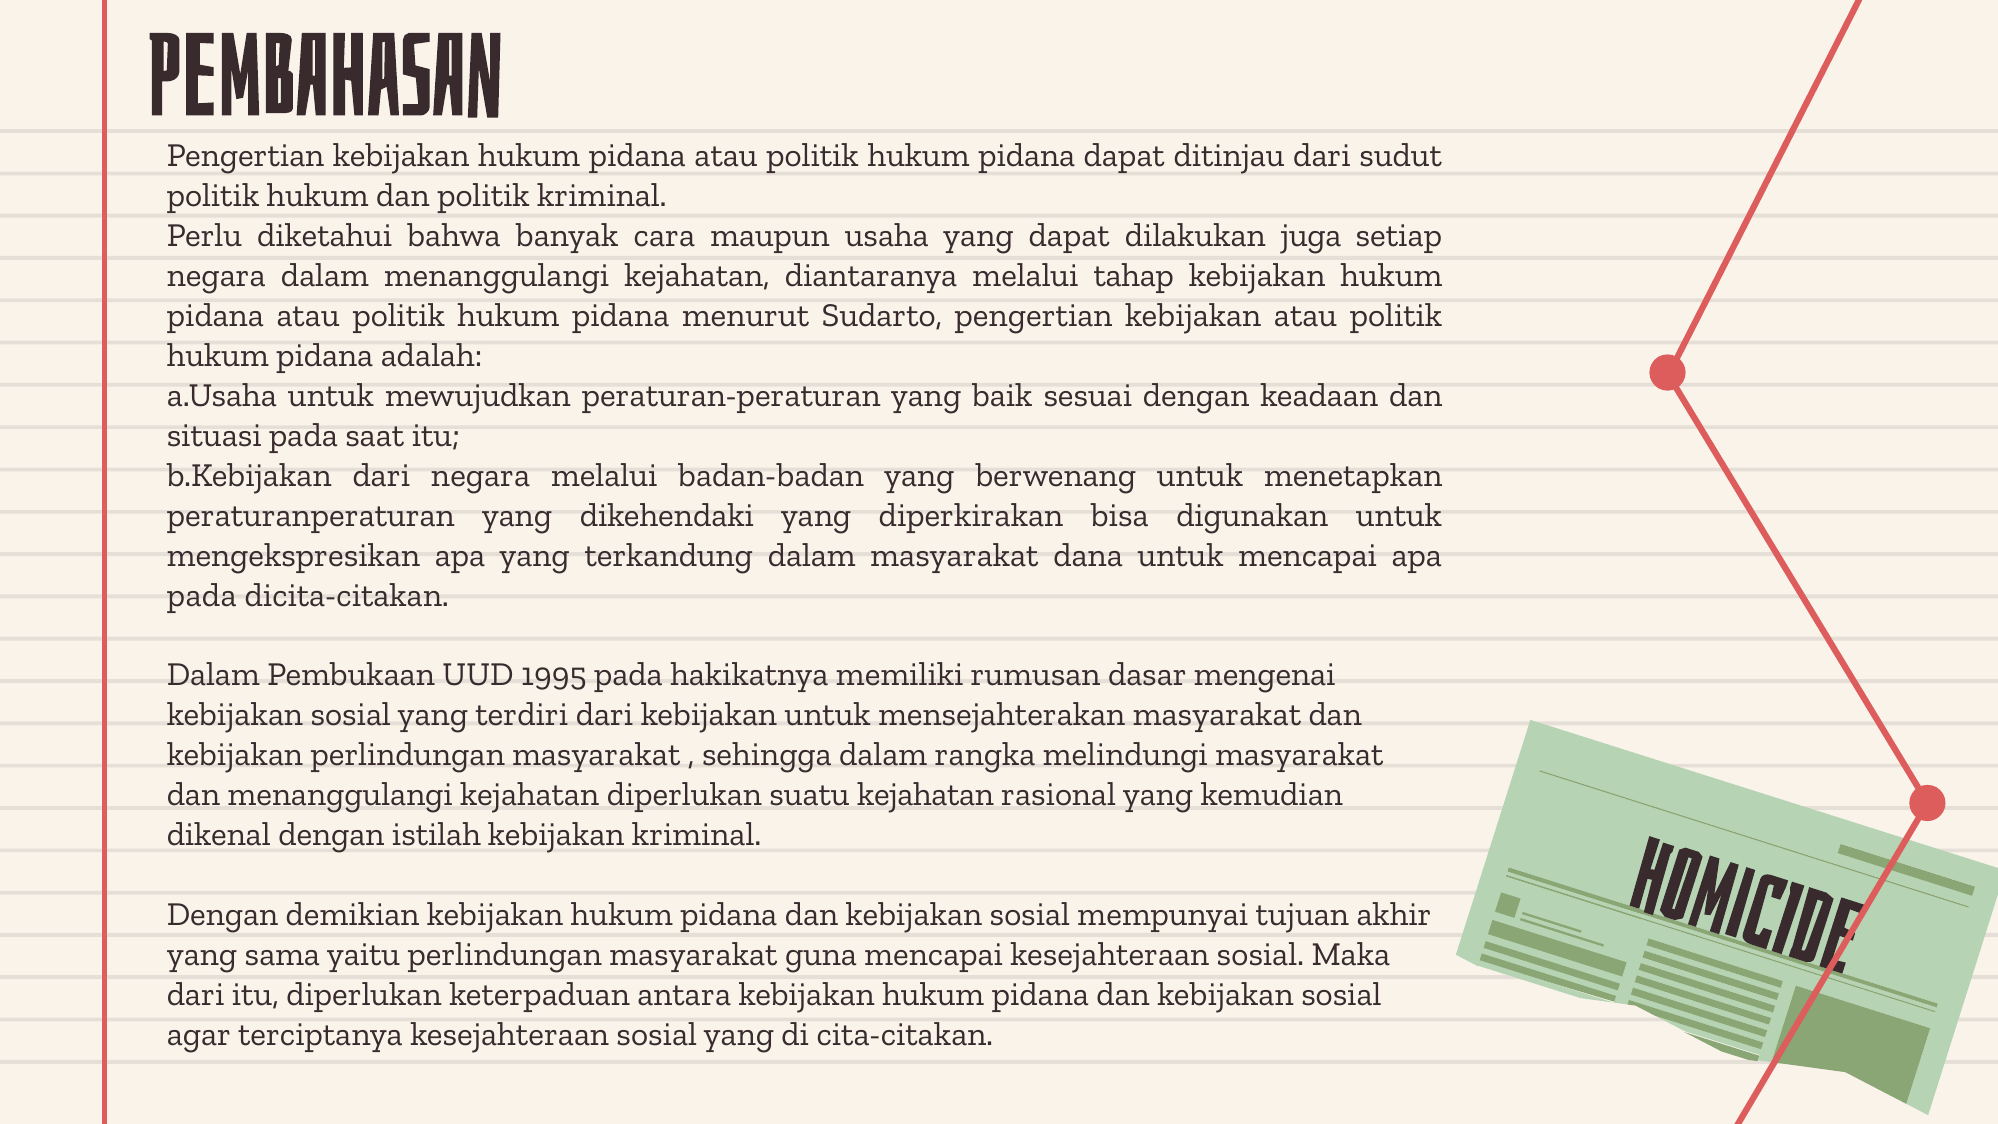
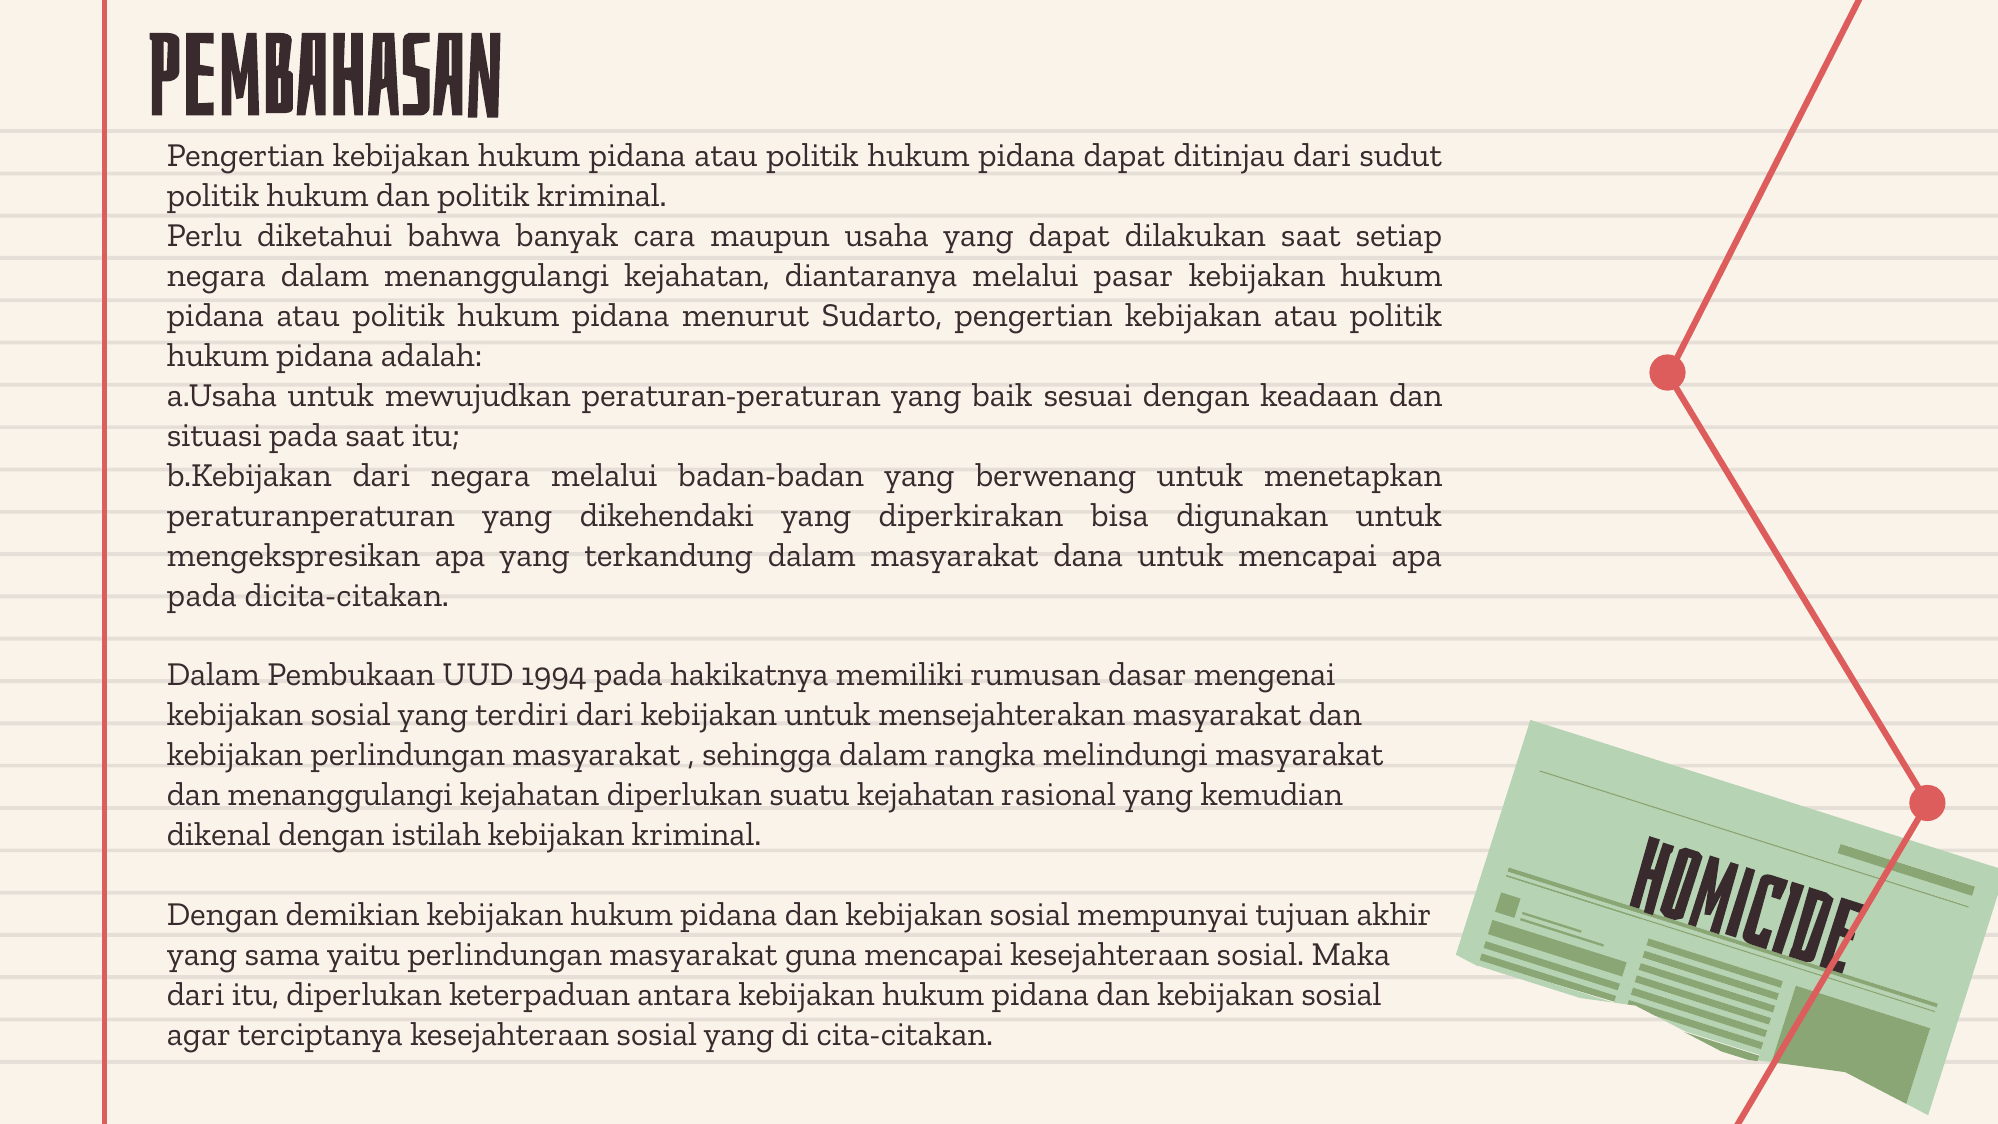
dilakukan juga: juga -> saat (1311, 235)
tahap: tahap -> pasar (1134, 275)
1995: 1995 -> 1994 (554, 675)
